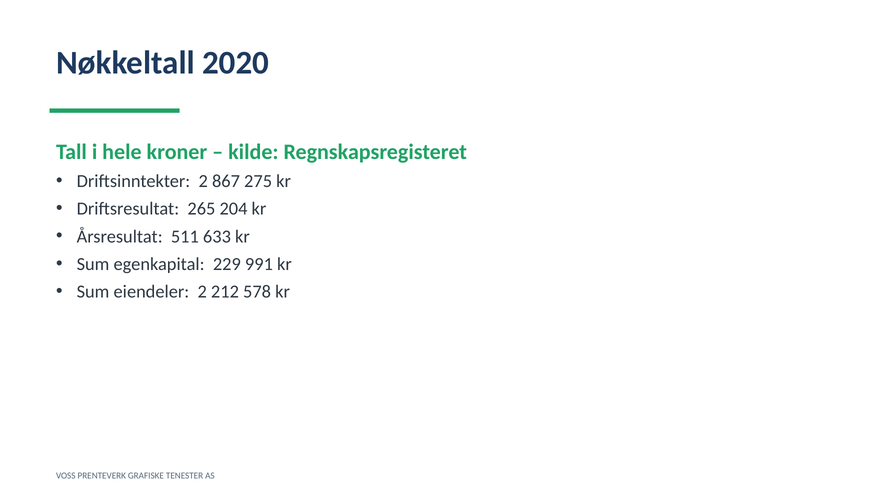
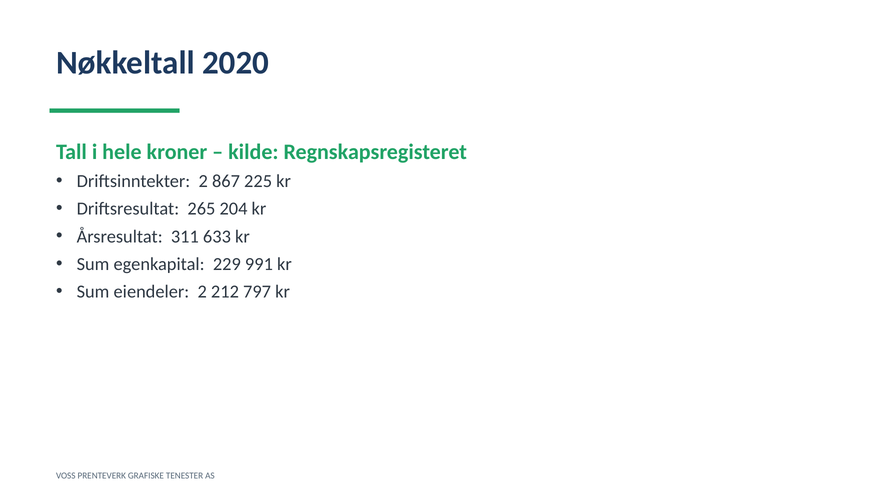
275: 275 -> 225 (258, 181)
511: 511 -> 311 (185, 236)
578: 578 -> 797 (257, 291)
